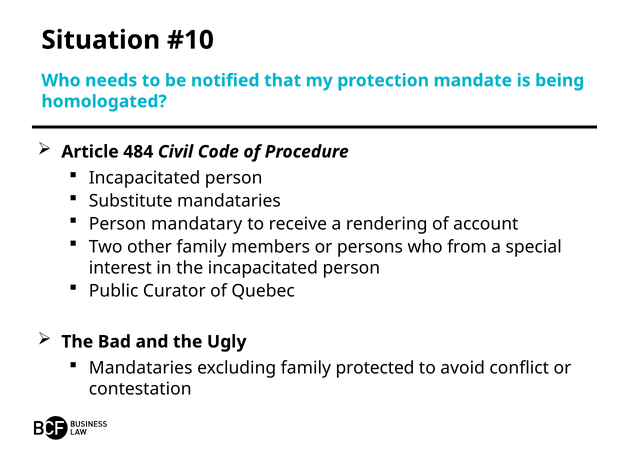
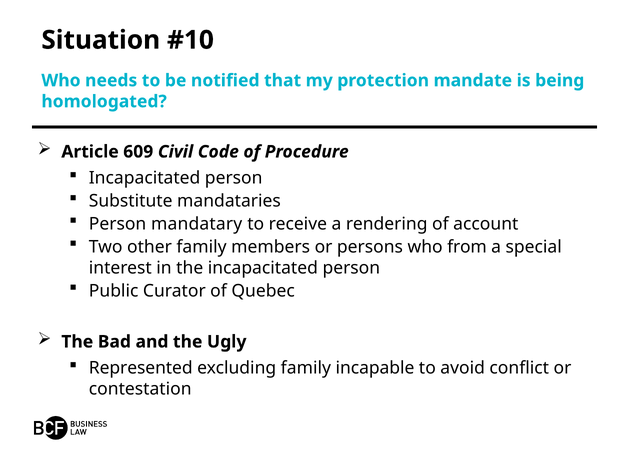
484: 484 -> 609 (138, 152)
Mandataries: Mandataries -> Represented (141, 368)
protected: protected -> incapable (375, 368)
